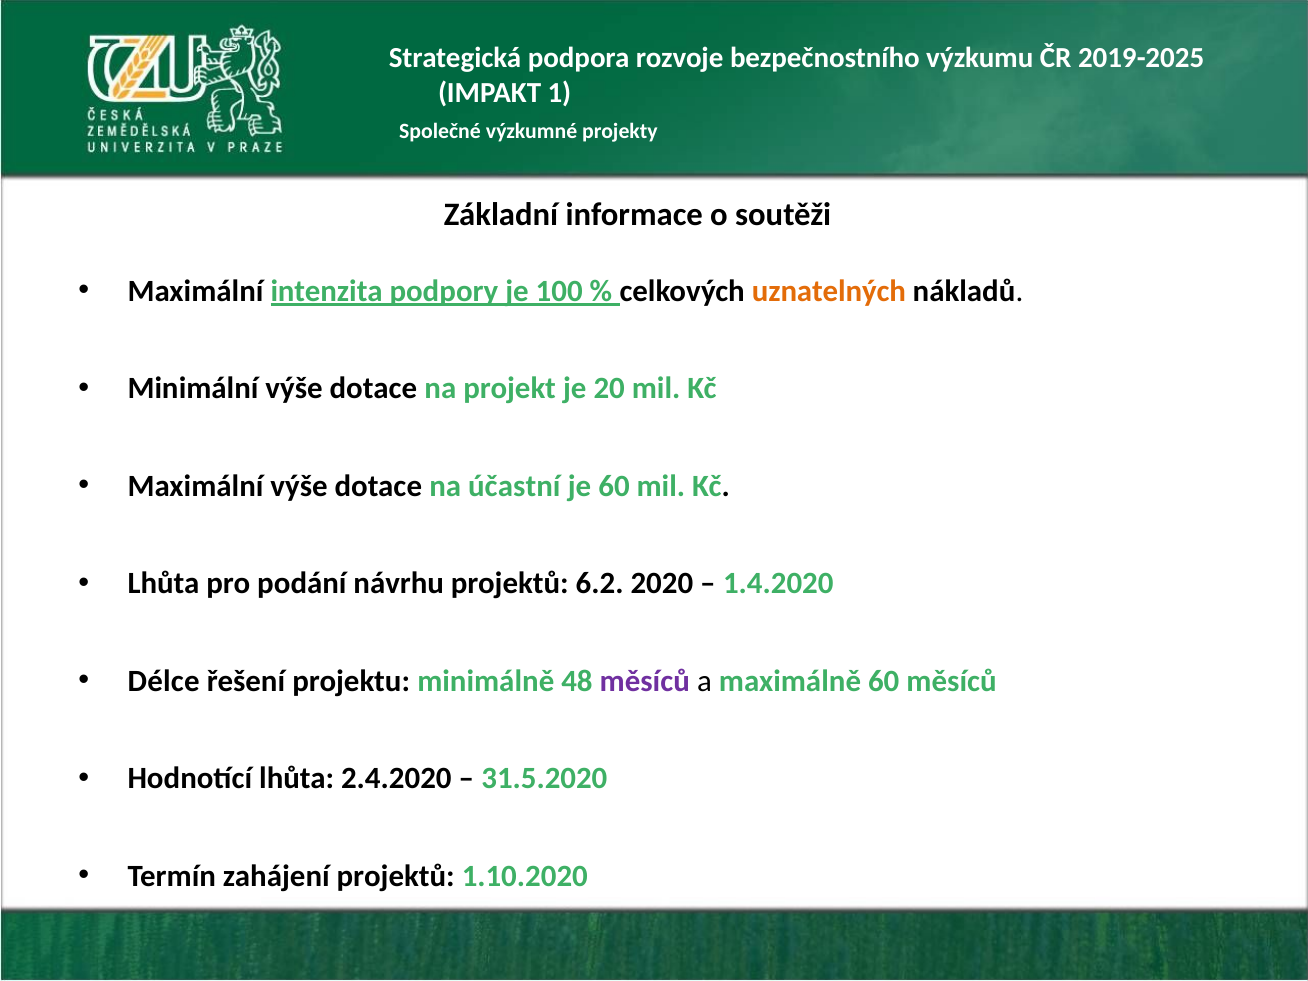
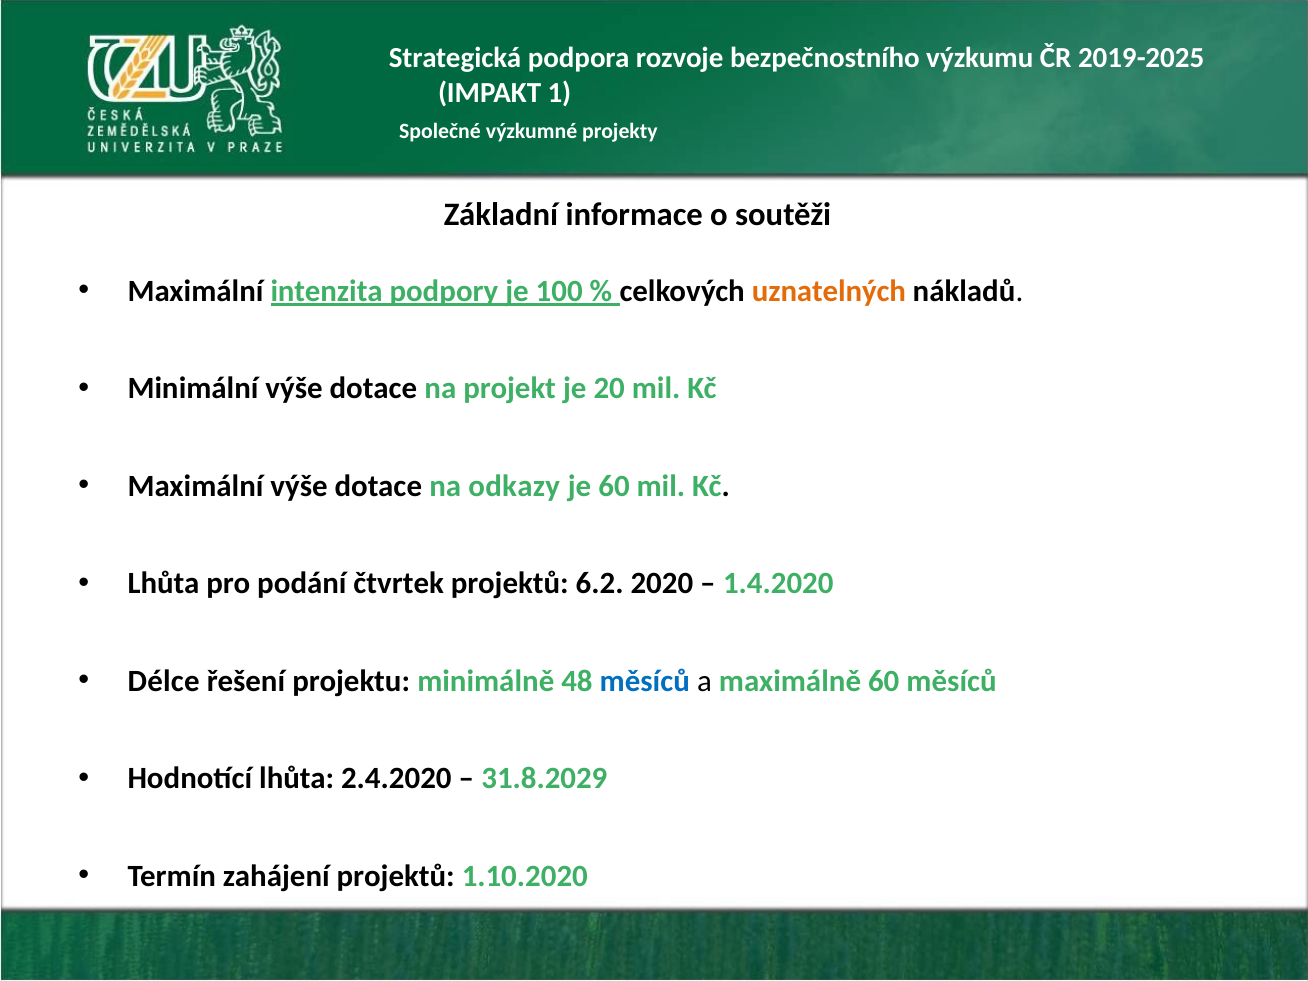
účastní: účastní -> odkazy (514, 486)
návrhu: návrhu -> čtvrtek (399, 584)
měsíců colour: purple -> blue (645, 681)
31.5.2020: 31.5.2020 -> 31.8.2029 (544, 778)
